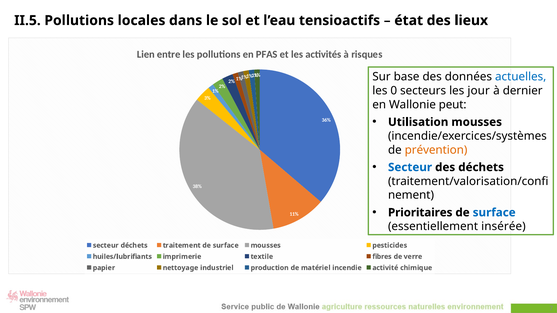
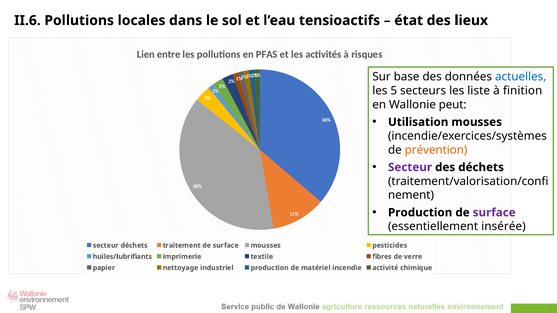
II.5: II.5 -> II.6 (27, 21)
0: 0 -> 5 (394, 91)
jour: jour -> liste (479, 91)
dernier: dernier -> finition (523, 91)
Secteur colour: blue -> purple (410, 167)
Prioritaires: Prioritaires -> Production (420, 213)
surface colour: blue -> purple (494, 213)
